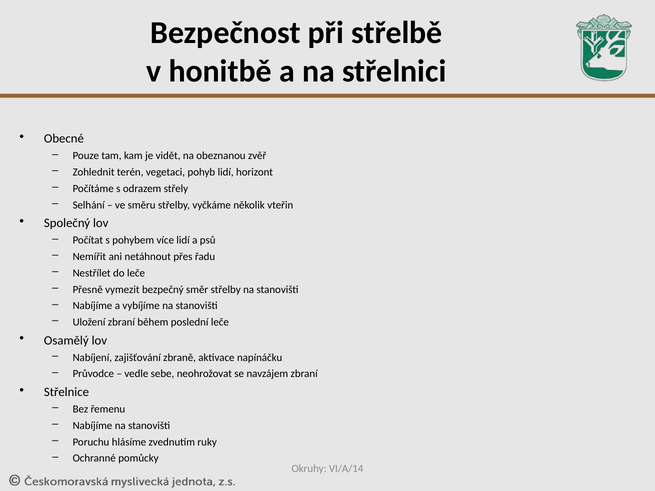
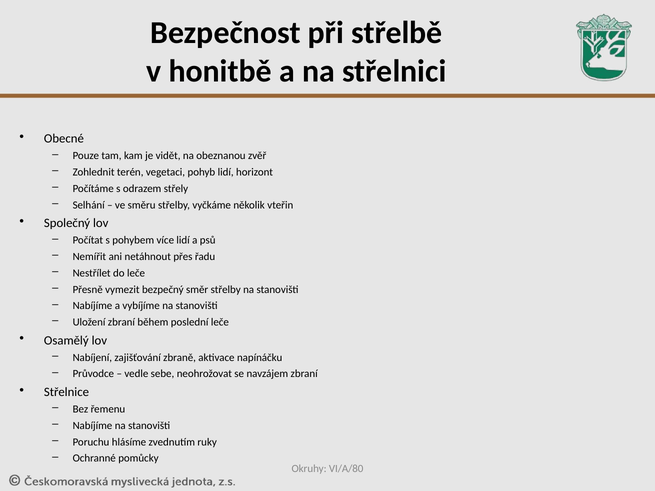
VI/A/14: VI/A/14 -> VI/A/80 (346, 469)
